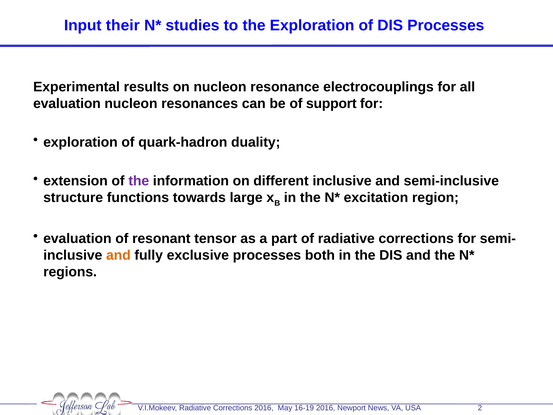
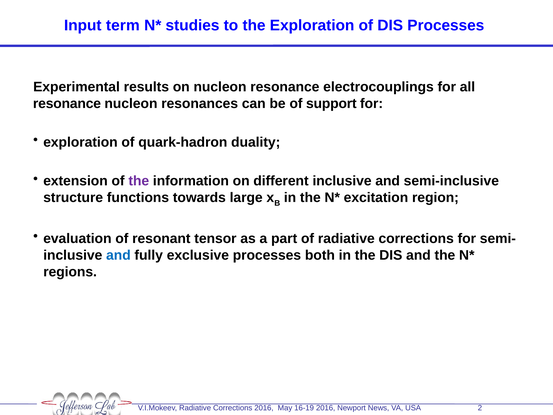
their: their -> term (123, 26)
evaluation: evaluation -> resonance (67, 104)
and colour: orange -> blue (118, 255)
